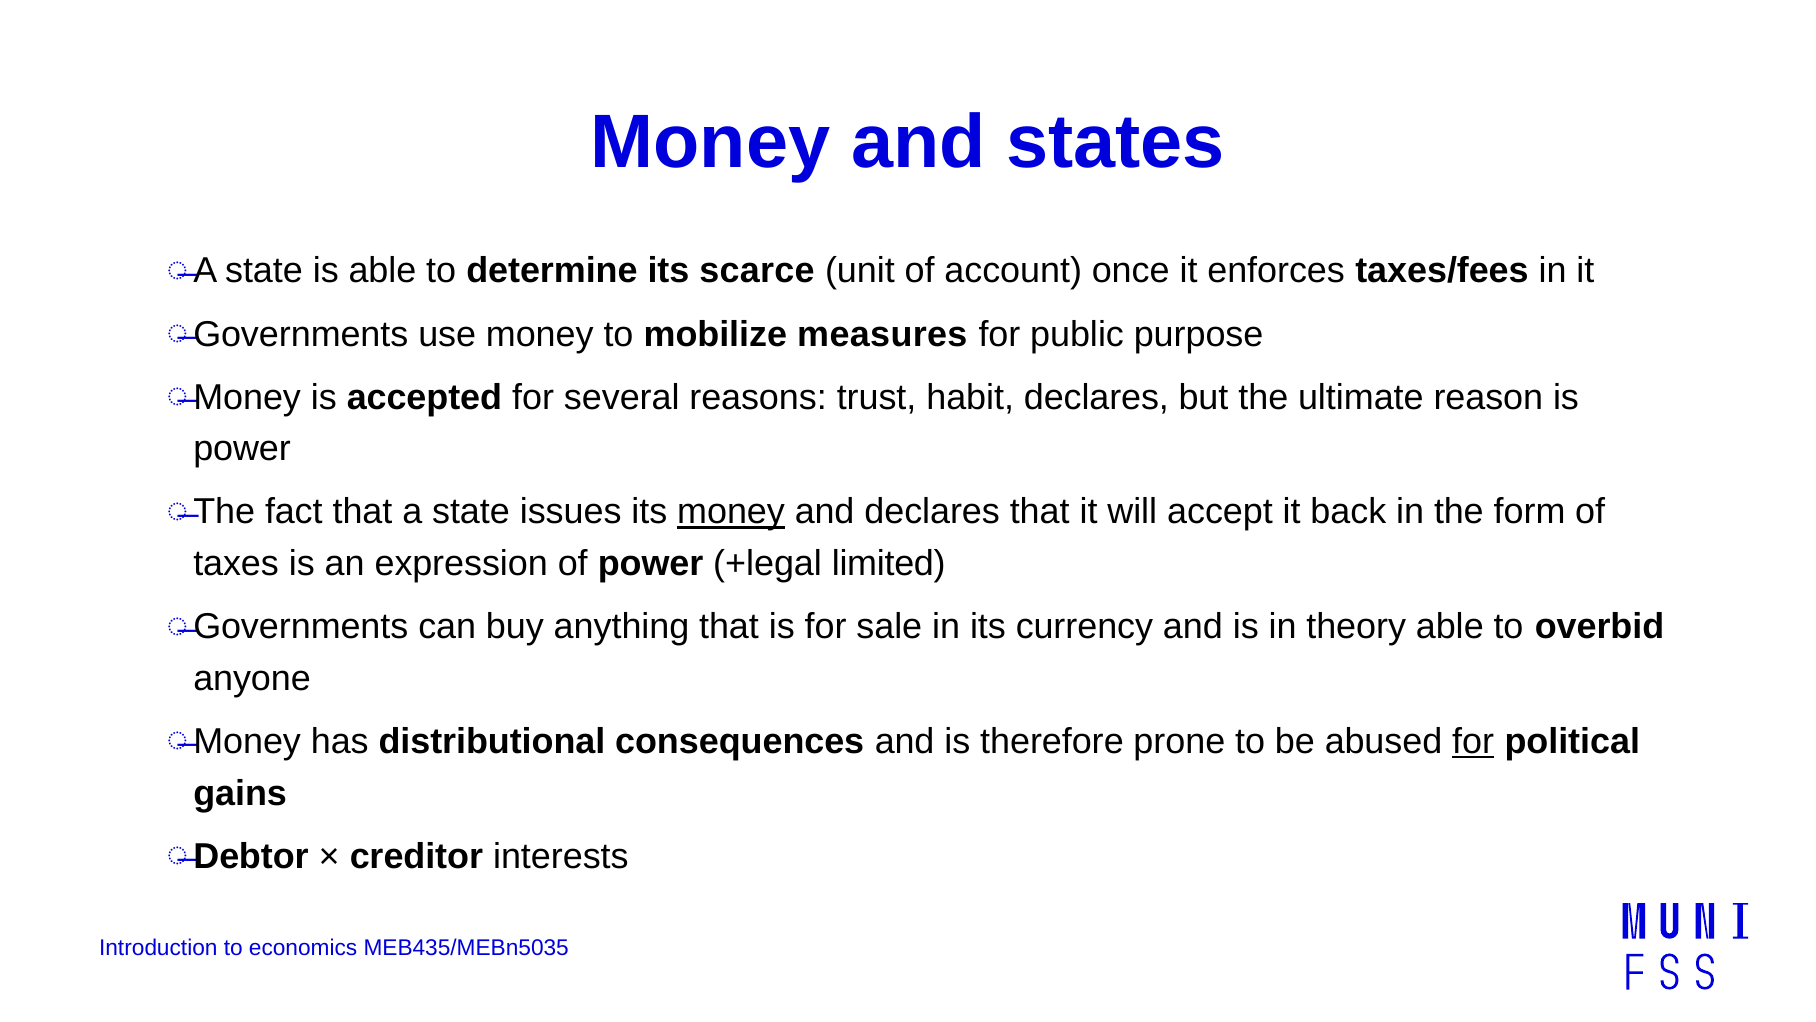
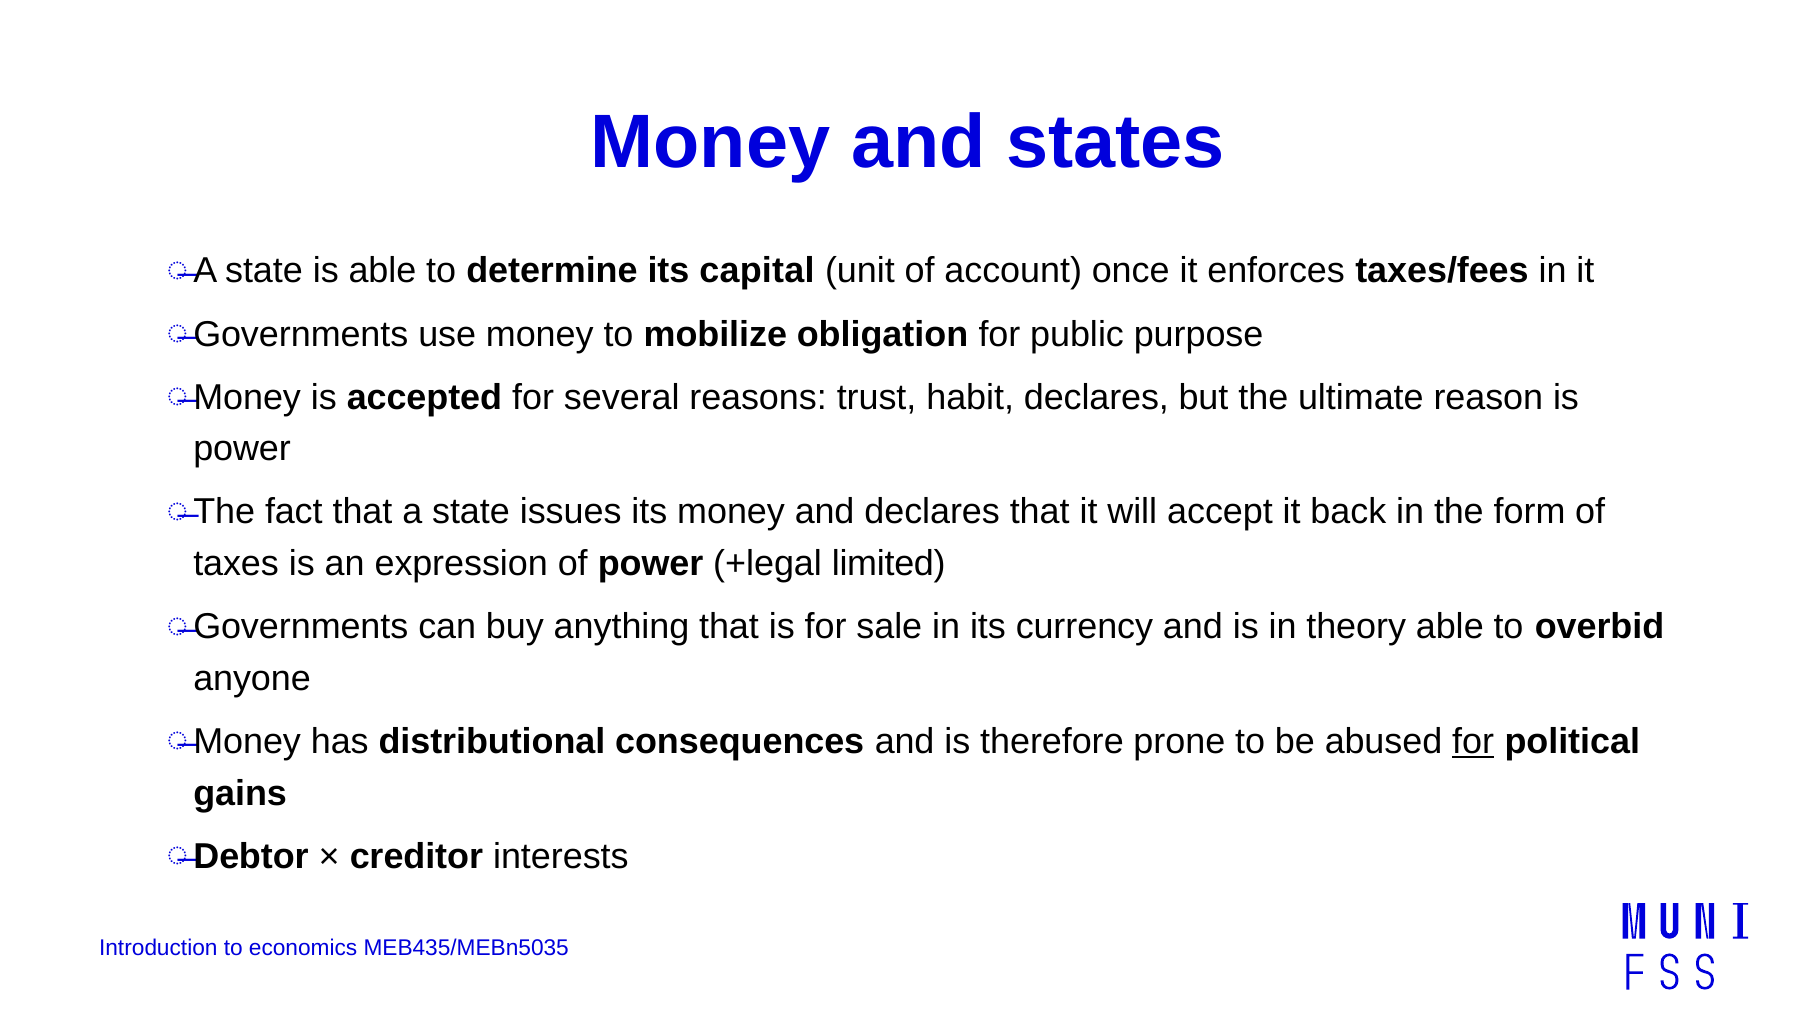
scarce: scarce -> capital (757, 271)
measures: measures -> obligation (883, 334)
money underline: present -> none (731, 512)
